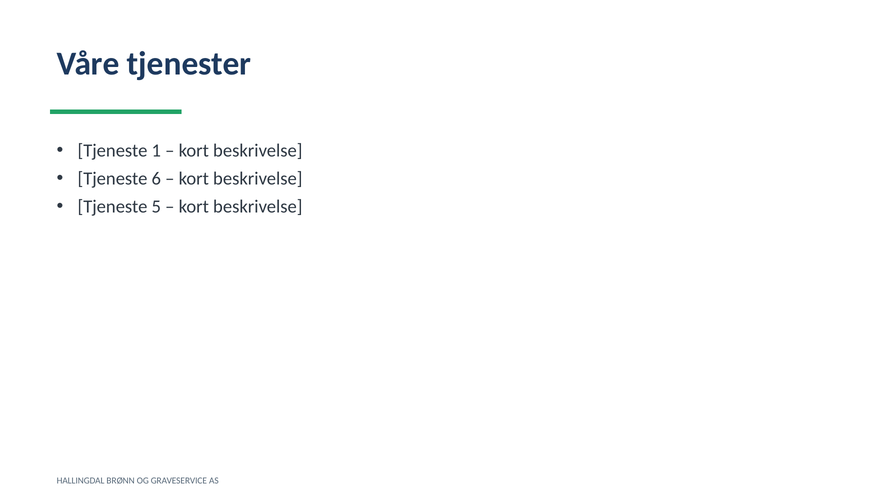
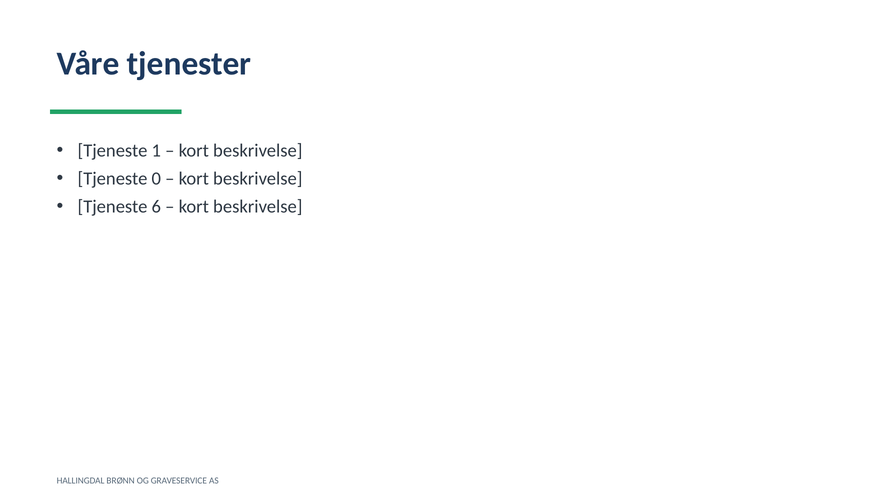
6: 6 -> 0 (156, 179)
5: 5 -> 6 (156, 207)
